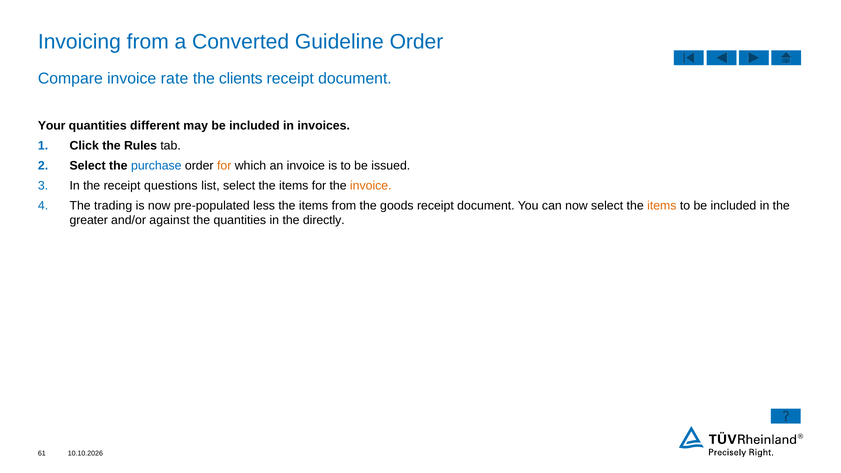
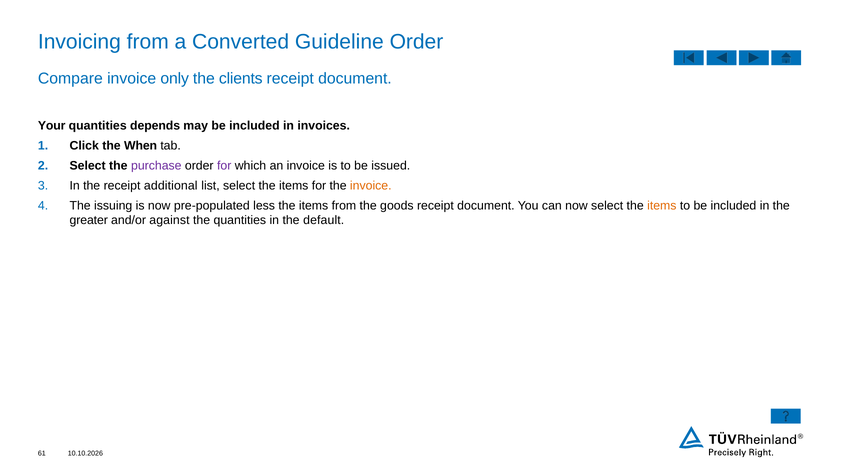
rate: rate -> only (175, 78)
different: different -> depends (155, 126)
Rules: Rules -> When (141, 146)
purchase colour: blue -> purple (156, 166)
for colour: orange -> purple (224, 166)
questions: questions -> additional (171, 186)
trading: trading -> issuing (113, 206)
directly: directly -> default (324, 220)
